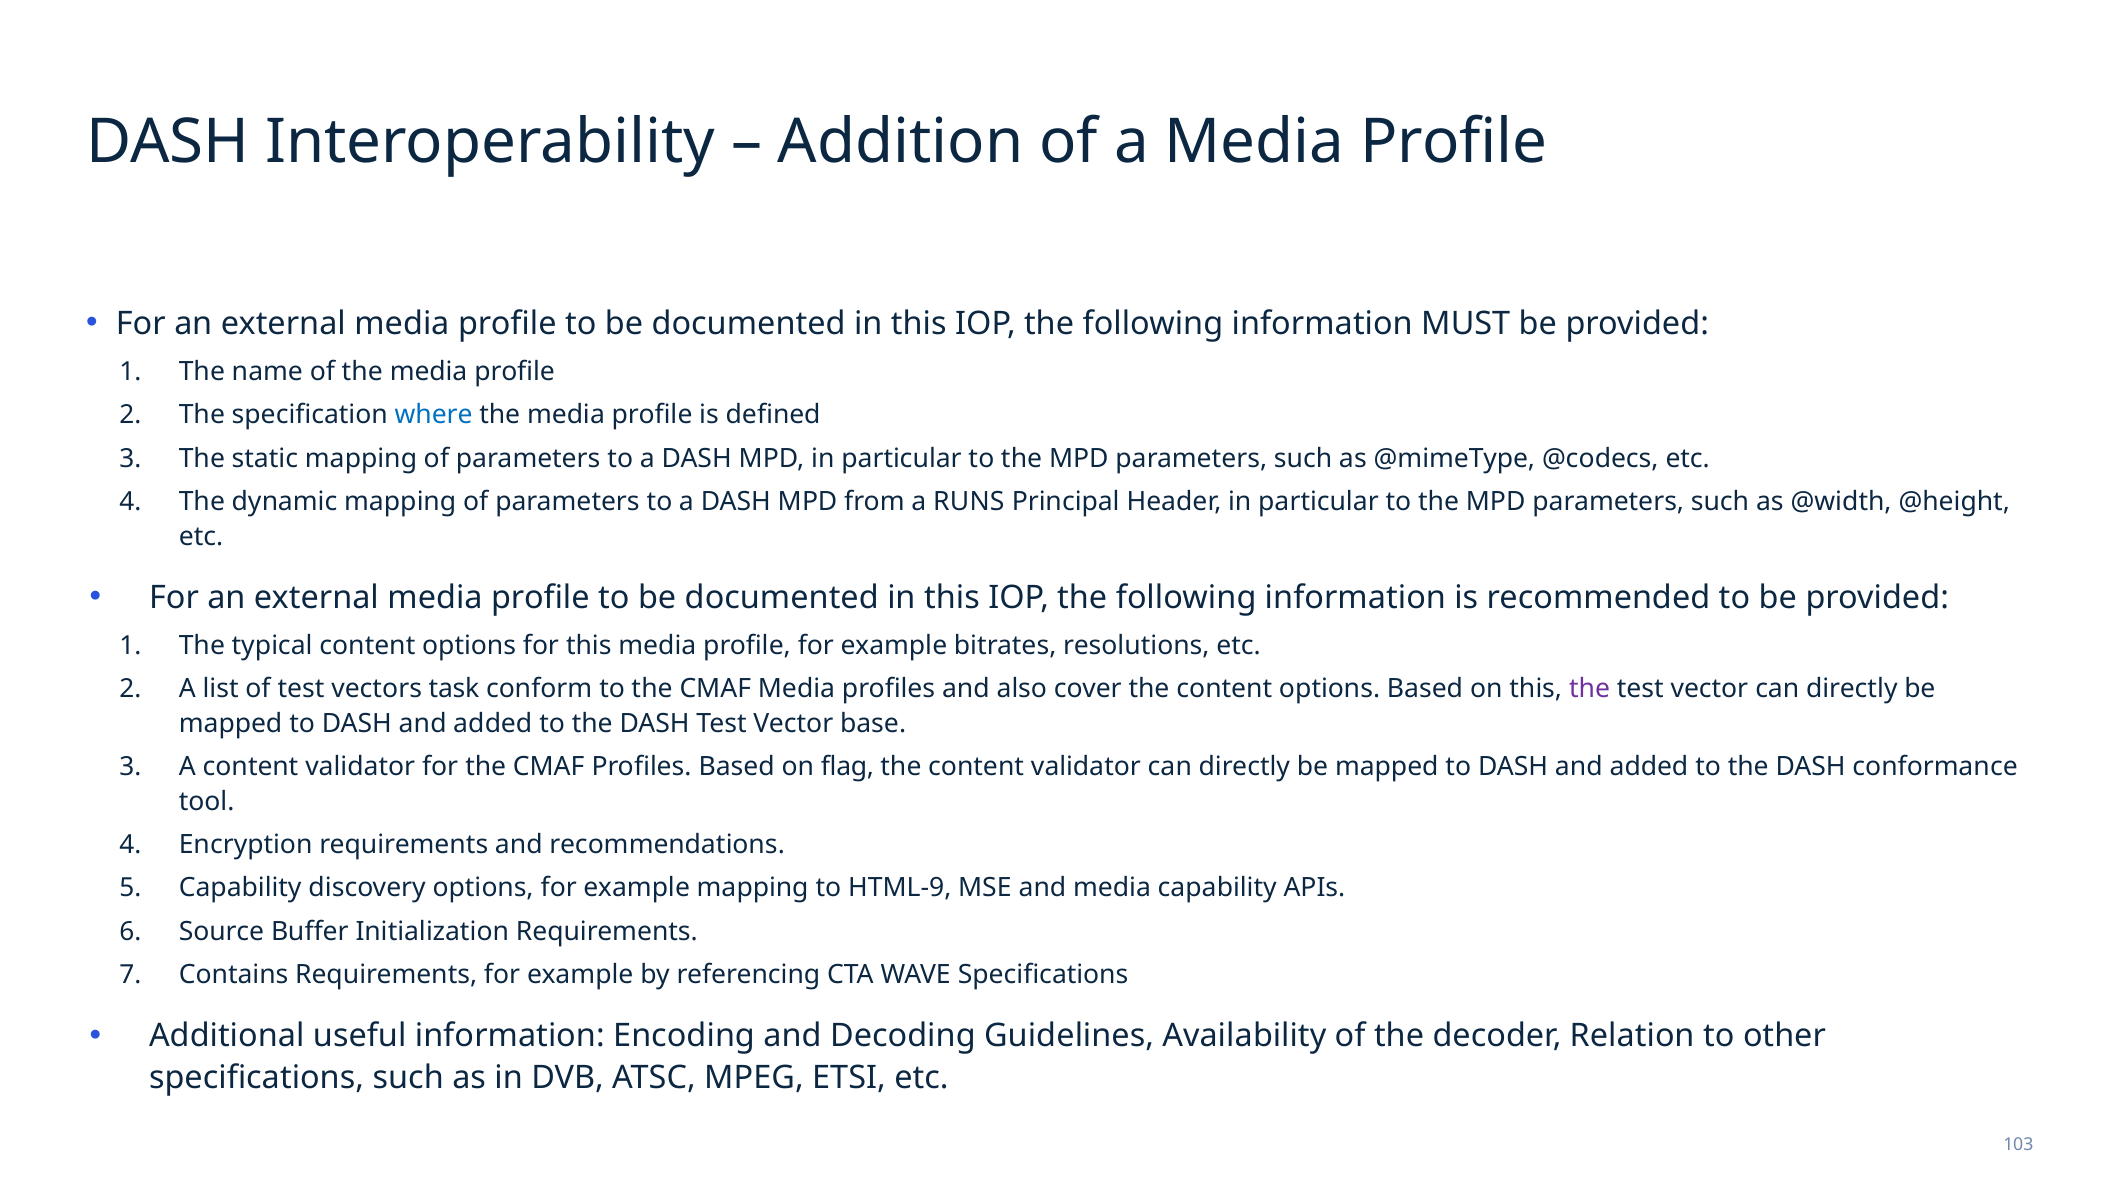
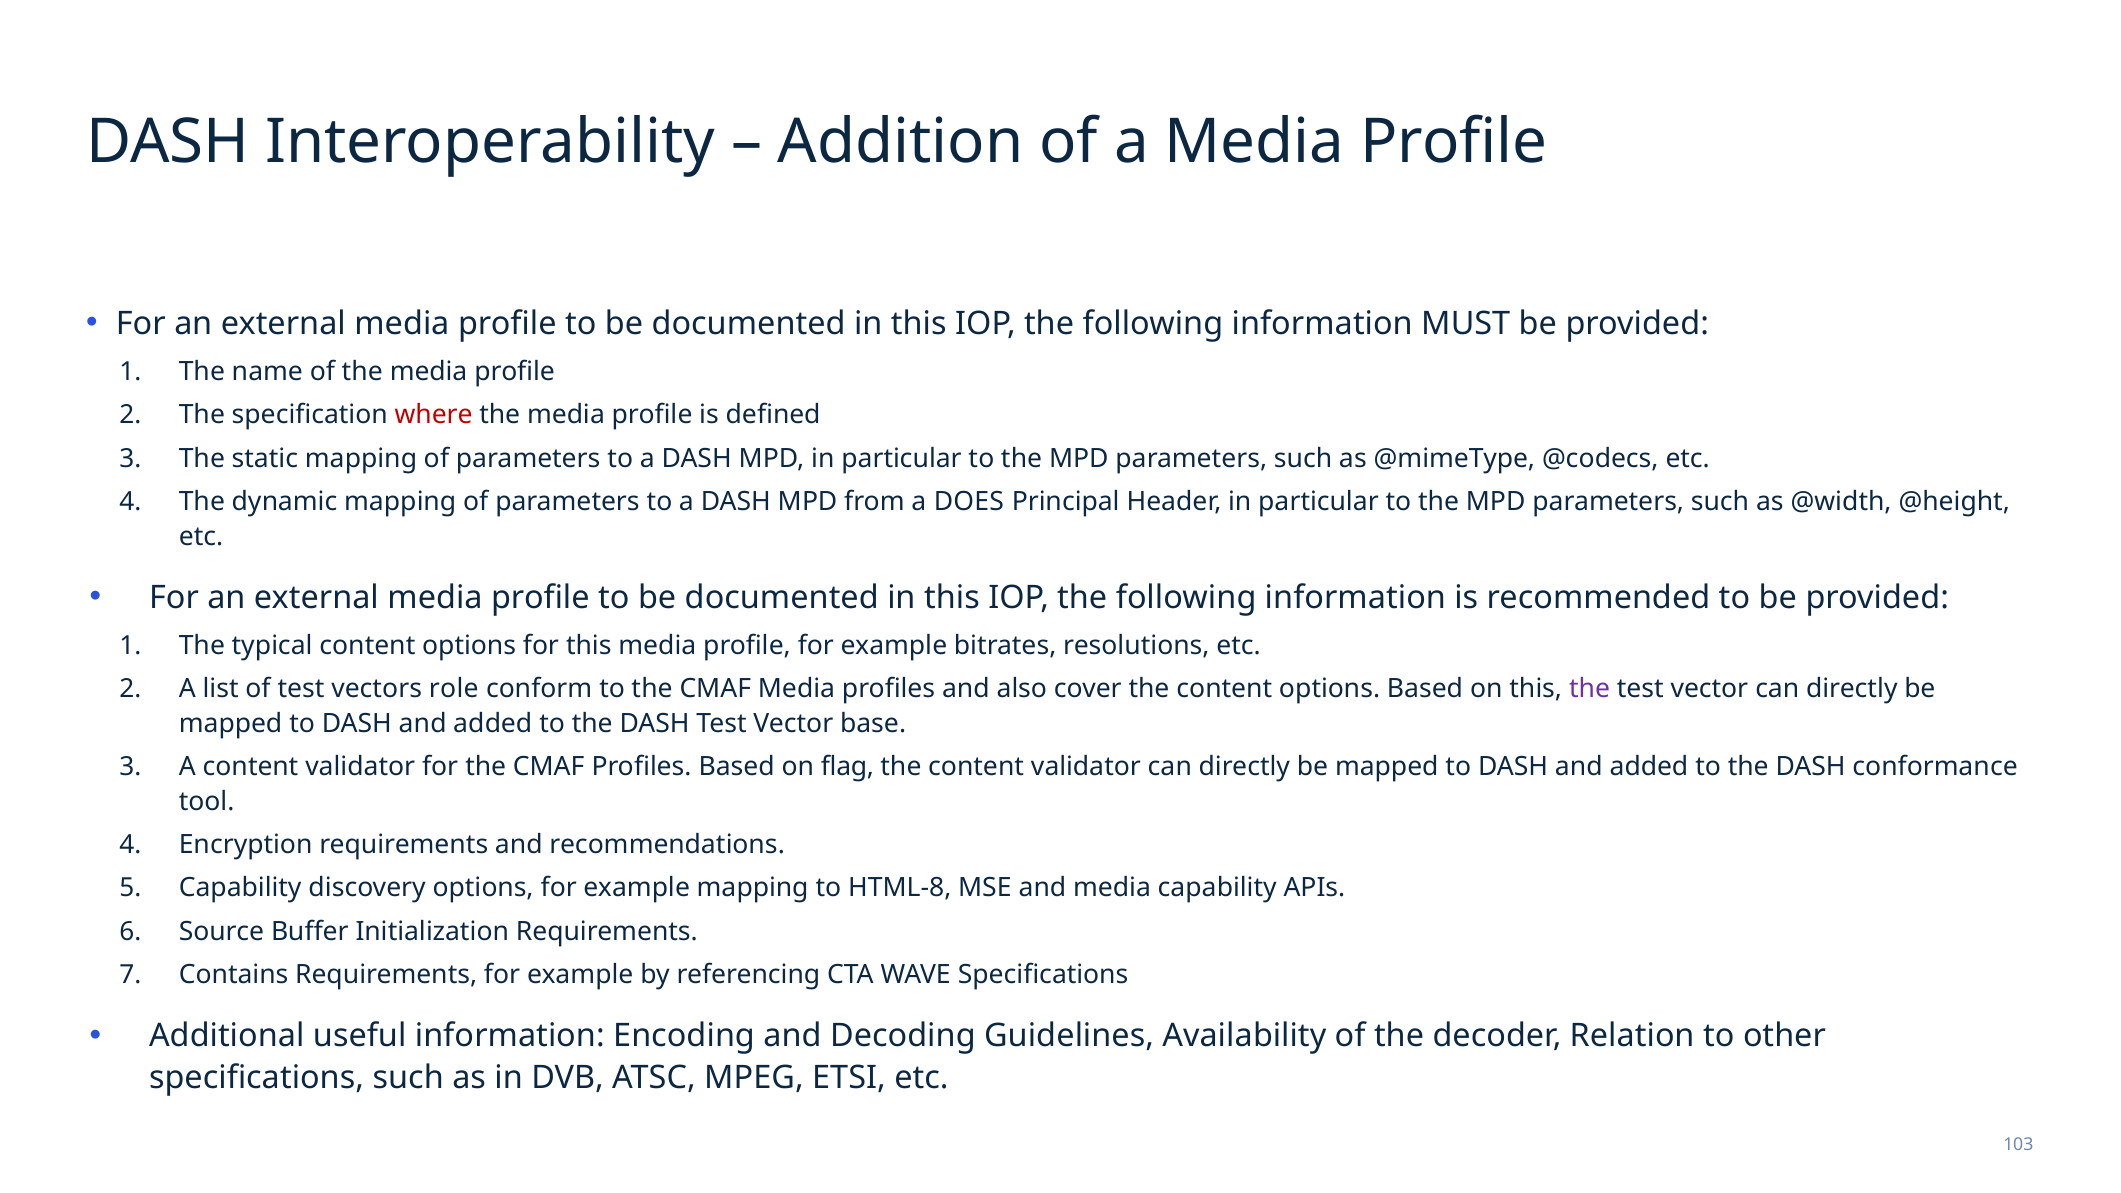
where colour: blue -> red (434, 415)
RUNS: RUNS -> DOES (969, 502)
task: task -> role (454, 689)
HTML-9: HTML-9 -> HTML-8 (900, 888)
